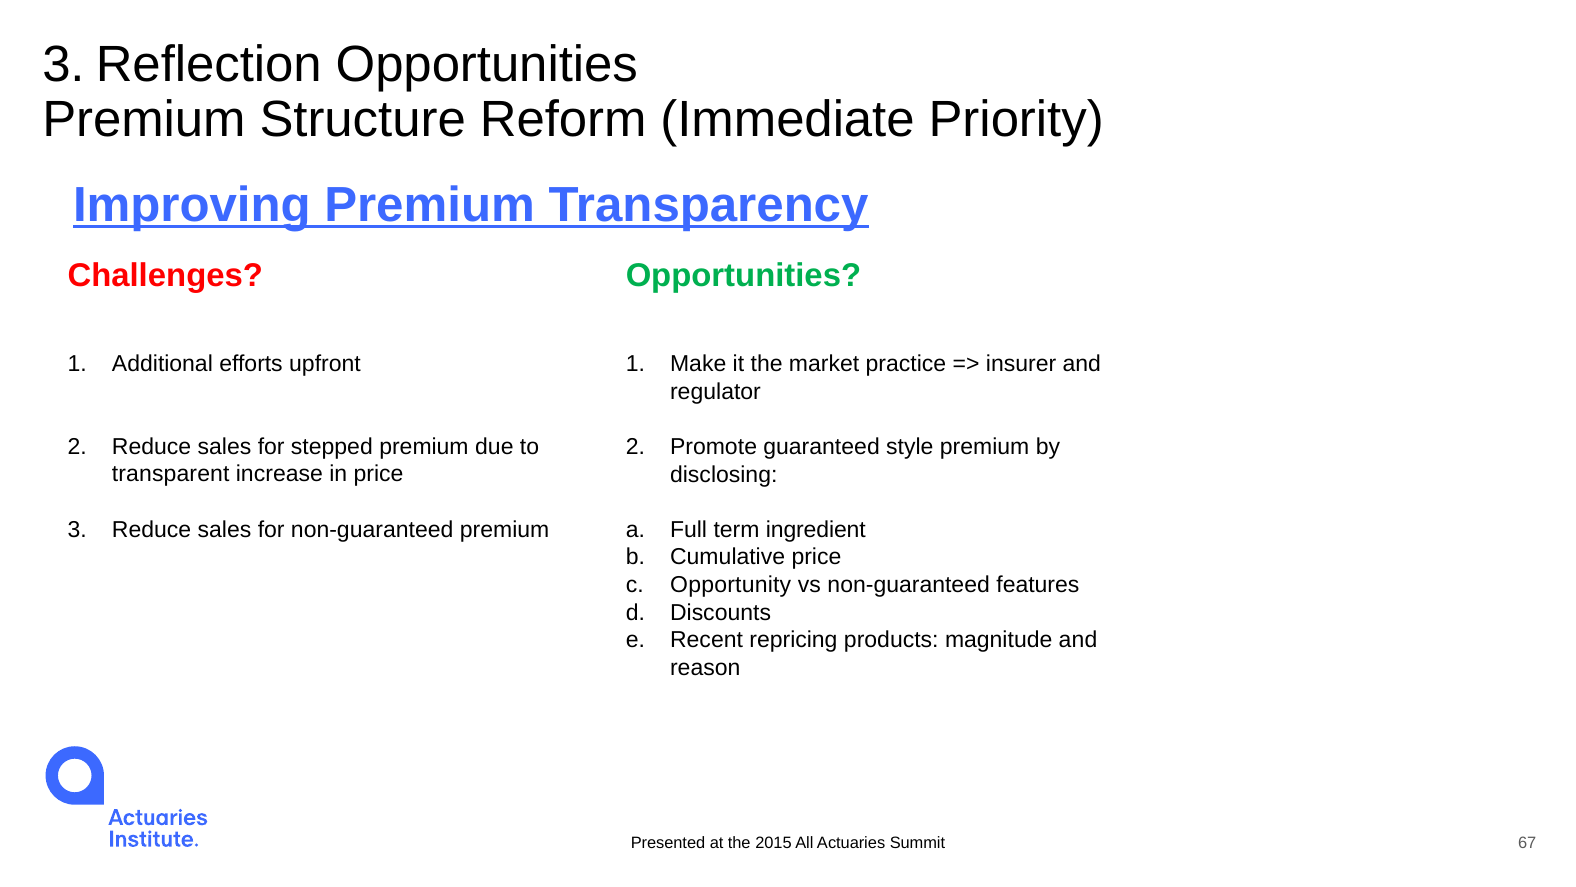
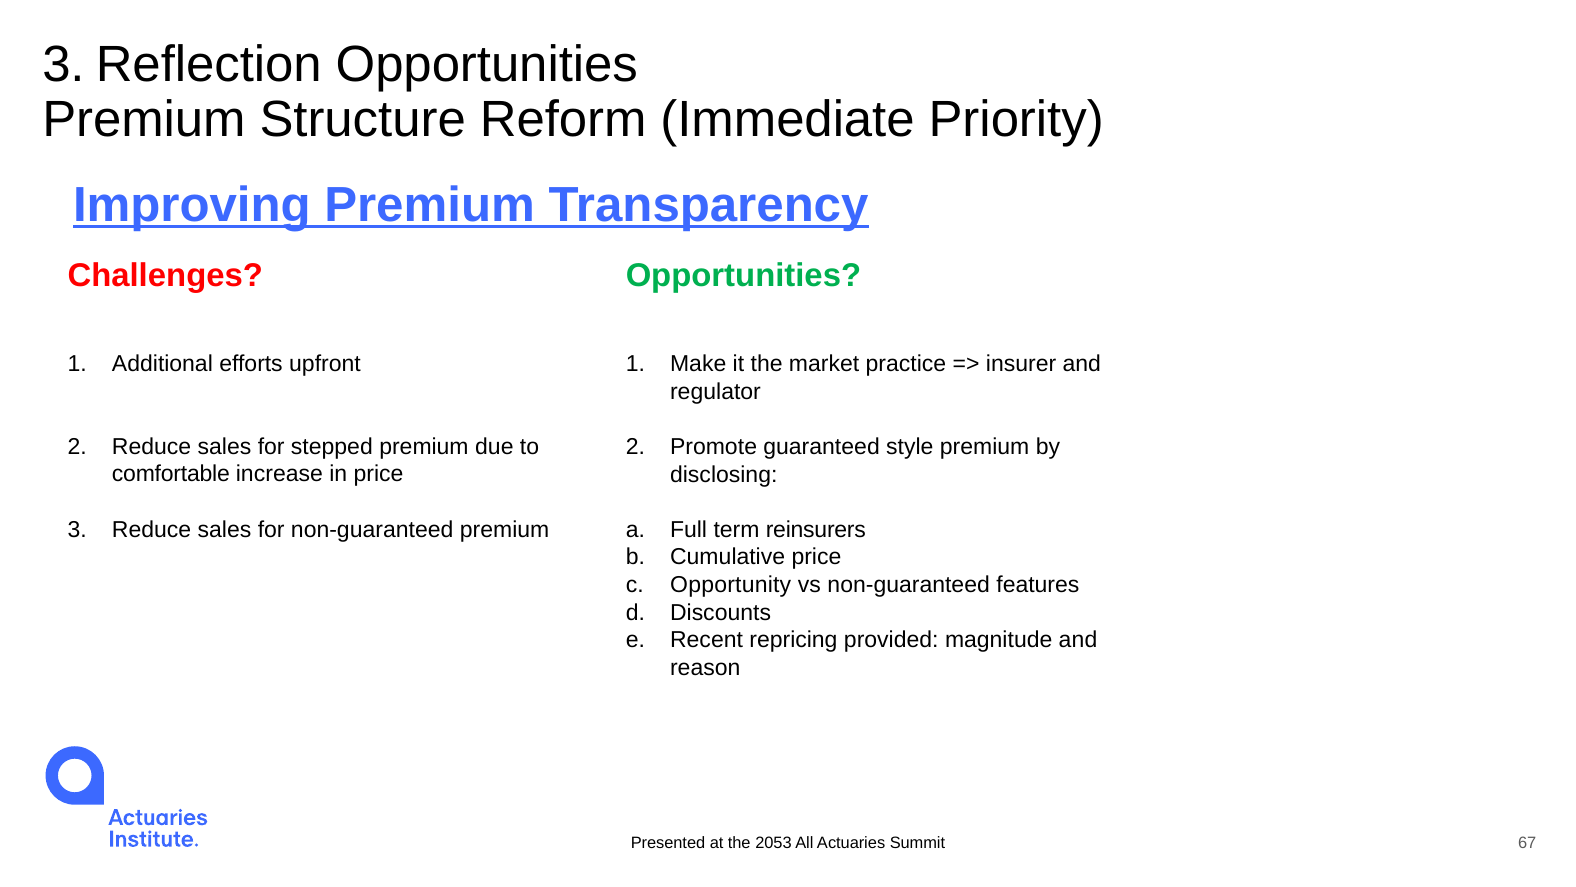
transparent: transparent -> comfortable (171, 474)
ingredient: ingredient -> reinsurers (816, 529)
products: products -> provided (891, 640)
2015: 2015 -> 2053 (773, 843)
